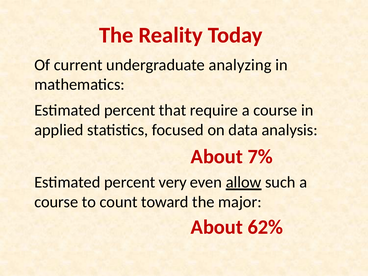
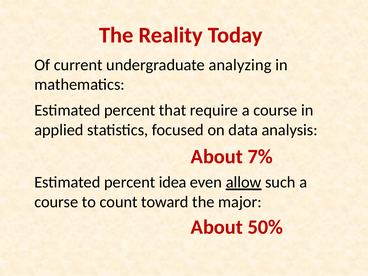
very: very -> idea (173, 182)
62%: 62% -> 50% (265, 227)
